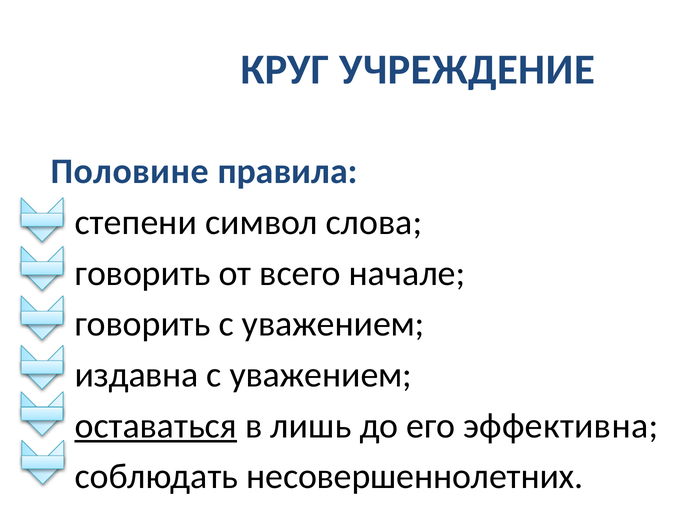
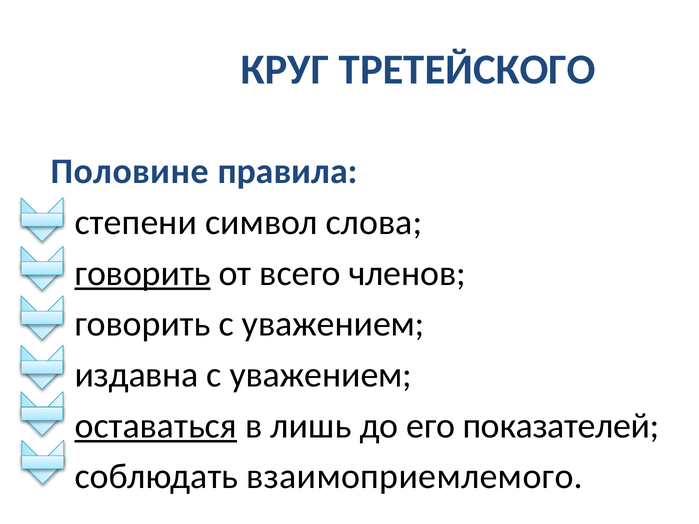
УЧРЕЖДЕНИЕ: УЧРЕЖДЕНИЕ -> ТРЕТЕЙСКОГО (467, 69)
говорить underline: none -> present (143, 273)
начале: начале -> членов (407, 273)
эффективна: эффективна -> показателей (561, 426)
несовершеннолетних: несовершеннолетних -> взаимоприемлемого (415, 477)
